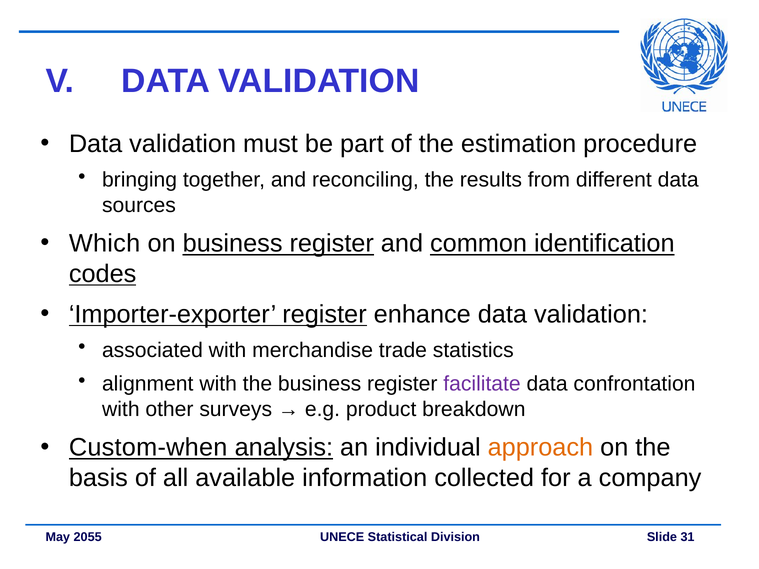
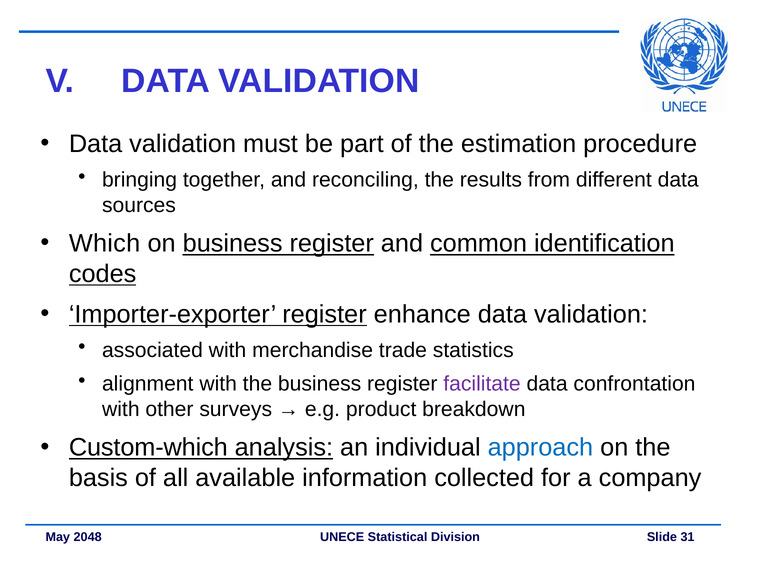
Custom-when: Custom-when -> Custom-which (148, 448)
approach colour: orange -> blue (540, 448)
2055: 2055 -> 2048 (88, 537)
